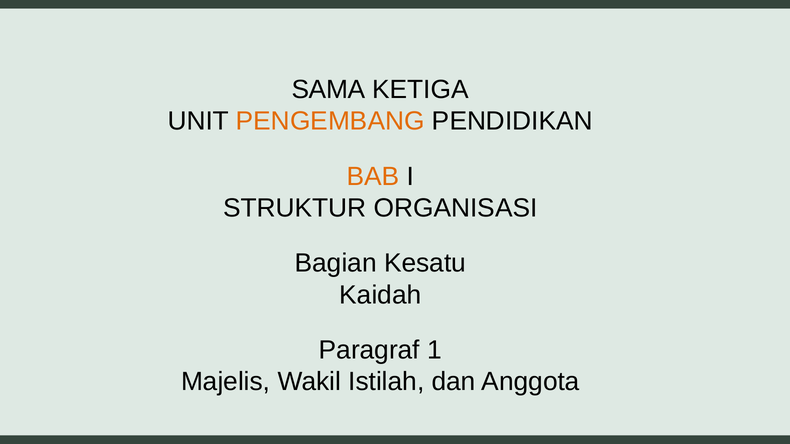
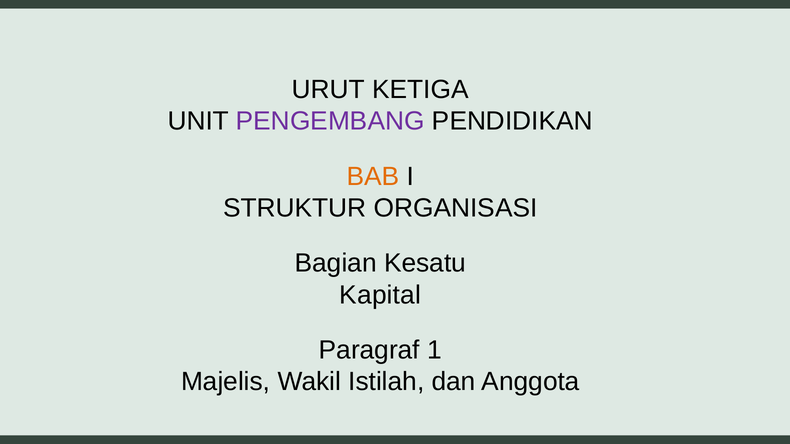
SAMA: SAMA -> URUT (328, 90)
PENGEMBANG colour: orange -> purple (330, 121)
Kaidah: Kaidah -> Kapital (380, 295)
